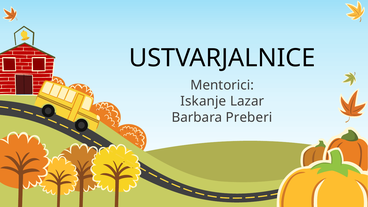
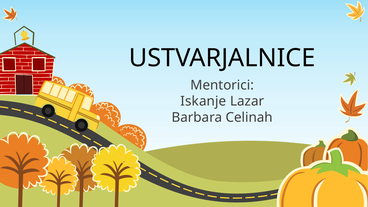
Preberi: Preberi -> Celinah (249, 117)
